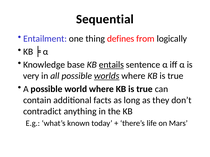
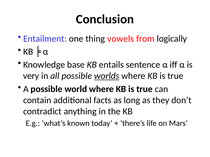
Sequential: Sequential -> Conclusion (105, 19)
defines: defines -> vowels (121, 39)
entails underline: present -> none (111, 65)
